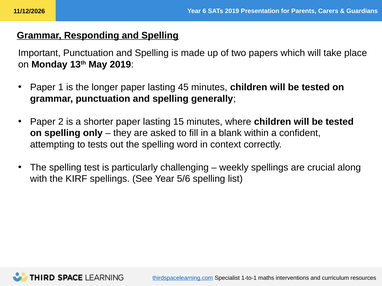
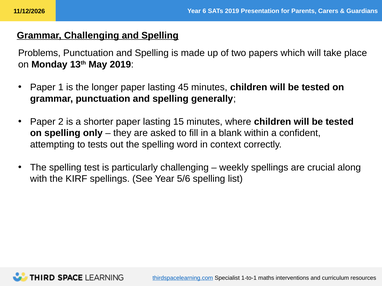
Grammar Responding: Responding -> Challenging (92, 35)
Important: Important -> Problems (39, 53)
